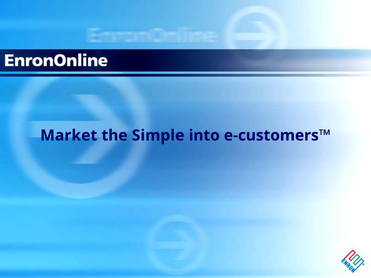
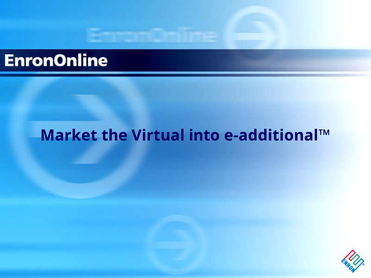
Simple: Simple -> Virtual (158, 136)
e-customers™: e-customers™ -> e-additional™ (277, 136)
